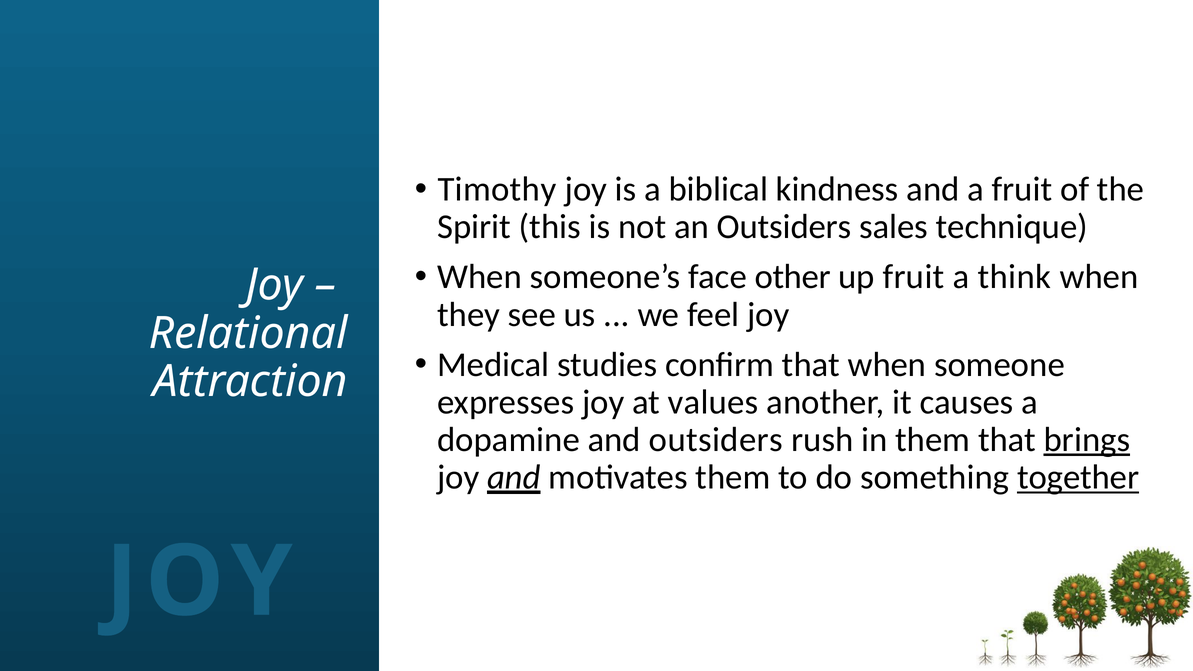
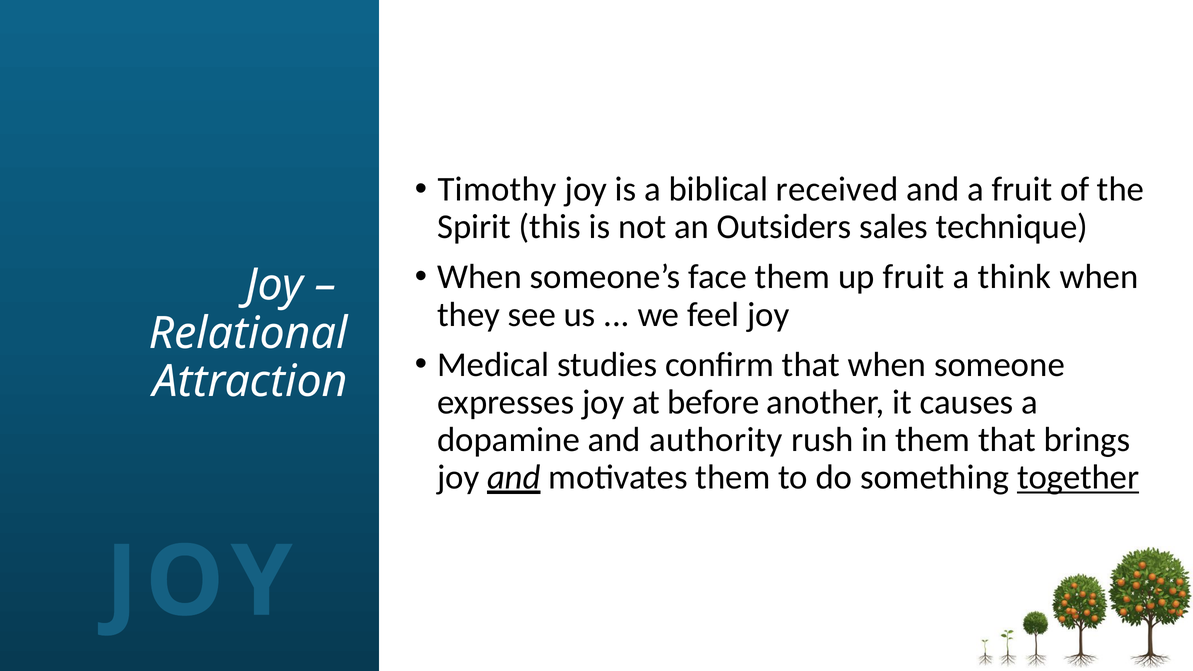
kindness: kindness -> received (837, 189)
face other: other -> them (792, 277)
values: values -> before (713, 402)
and outsiders: outsiders -> authority (716, 440)
brings underline: present -> none (1087, 440)
